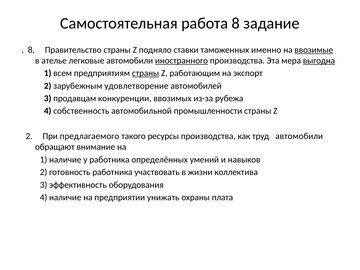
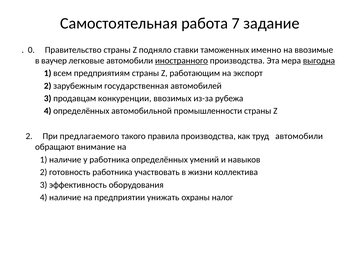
работа 8: 8 -> 7 (236, 23)
8: 8 -> 0 (31, 50)
ввозимые underline: present -> none (314, 50)
ателье: ателье -> ваучер (54, 61)
страны underline: present -> none (146, 73)
удовлетворение: удовлетворение -> государственная (136, 86)
4 собственность: собственность -> определённых (81, 111)
ресурсы: ресурсы -> правила (163, 136)
плата: плата -> налог (222, 197)
